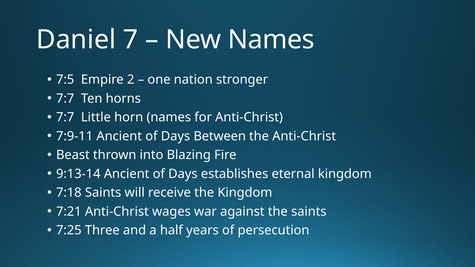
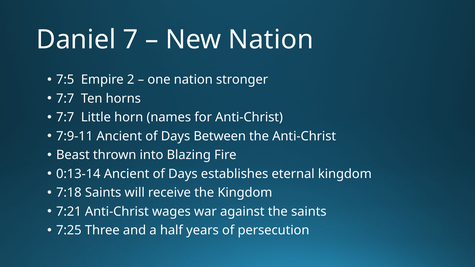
New Names: Names -> Nation (271, 40)
9:13-14: 9:13-14 -> 0:13-14 (78, 174)
